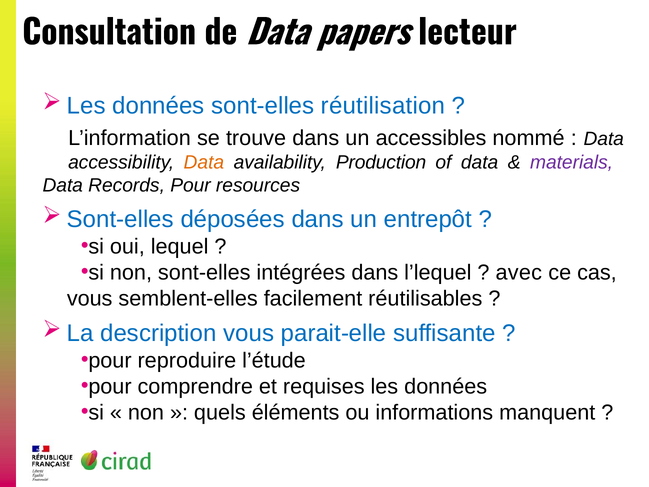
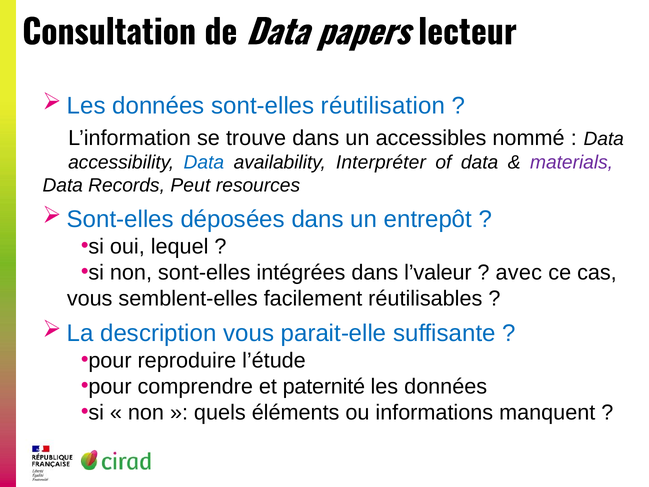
Data colour: orange -> blue (204, 163)
Production: Production -> Interpréter (381, 163)
Records Pour: Pour -> Peut (190, 186)
l’lequel: l’lequel -> l’valeur (438, 272)
requises: requises -> paternité (324, 386)
